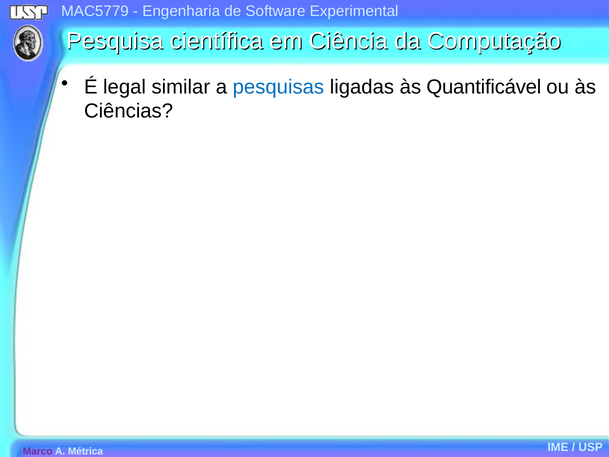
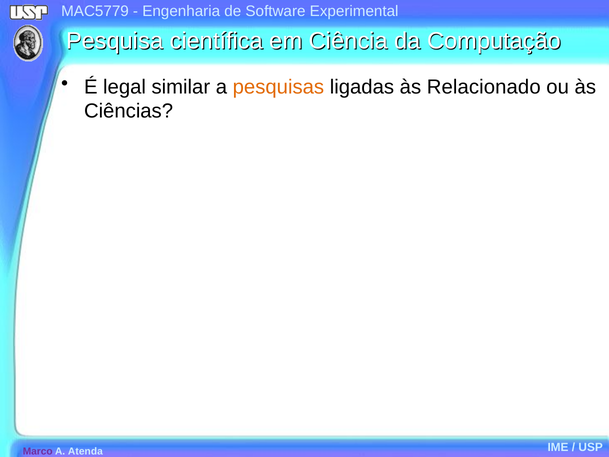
pesquisas colour: blue -> orange (278, 87)
Quantificável: Quantificável -> Relacionado (484, 87)
Métrica: Métrica -> Atenda (85, 451)
